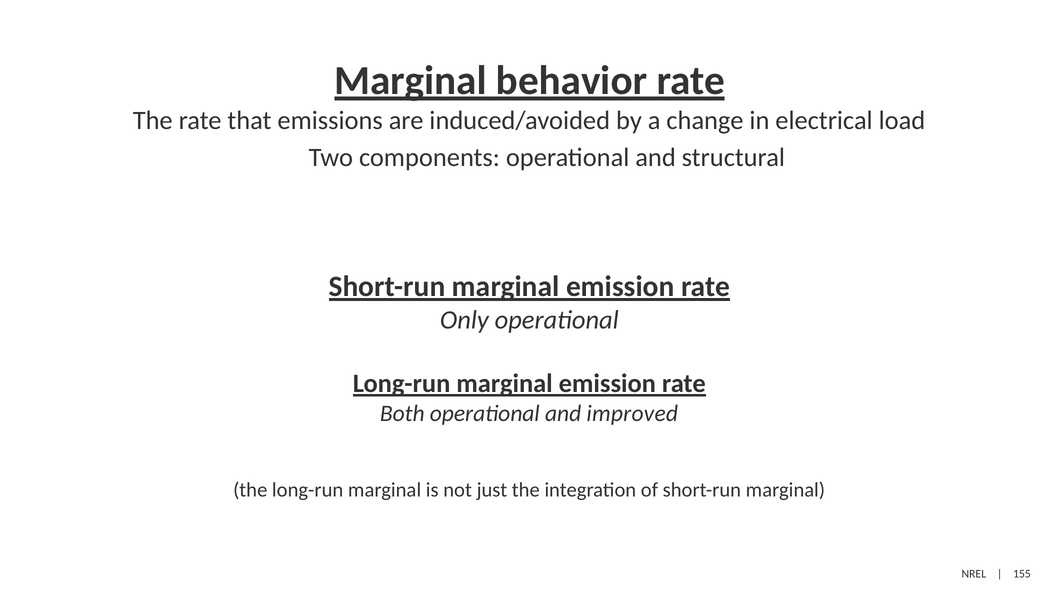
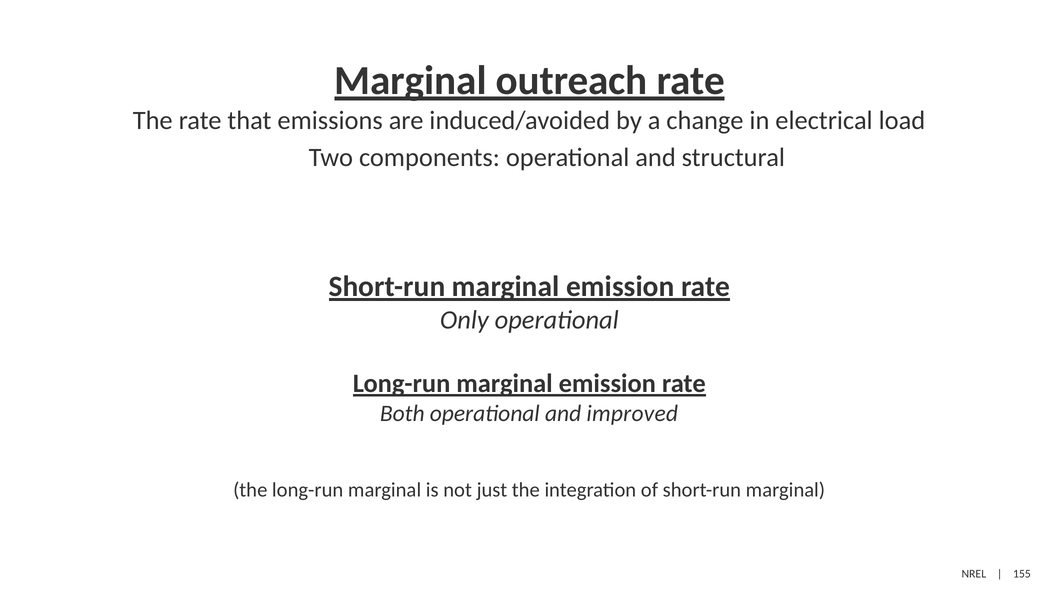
behavior: behavior -> outreach (572, 81)
